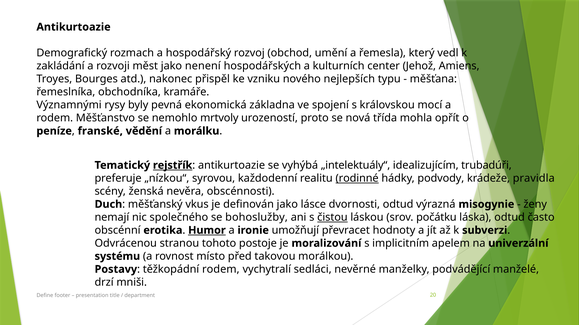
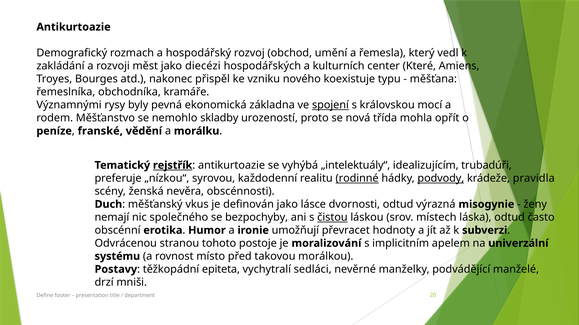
nenení: nenení -> diecézi (203, 66)
Jehož: Jehož -> Které (419, 66)
nejlepších: nejlepších -> koexistuje (349, 79)
spojení underline: none -> present (330, 105)
mrtvoly: mrtvoly -> skladby (219, 118)
podvody underline: none -> present (441, 179)
bohoslužby: bohoslužby -> bezpochyby (257, 218)
počátku: počátku -> místech (436, 218)
Humor underline: present -> none (207, 231)
těžkopádní rodem: rodem -> epiteta (221, 270)
